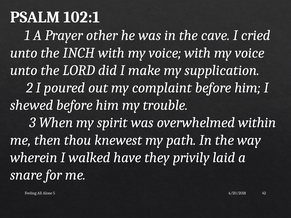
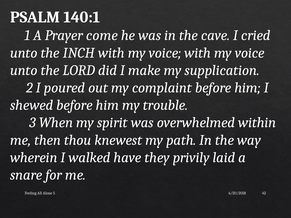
102:1: 102:1 -> 140:1 (82, 17)
other: other -> come (102, 35)
